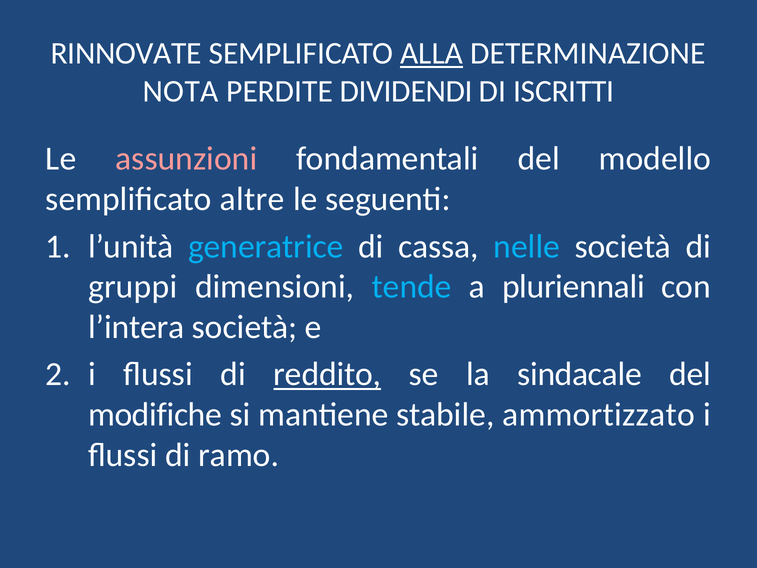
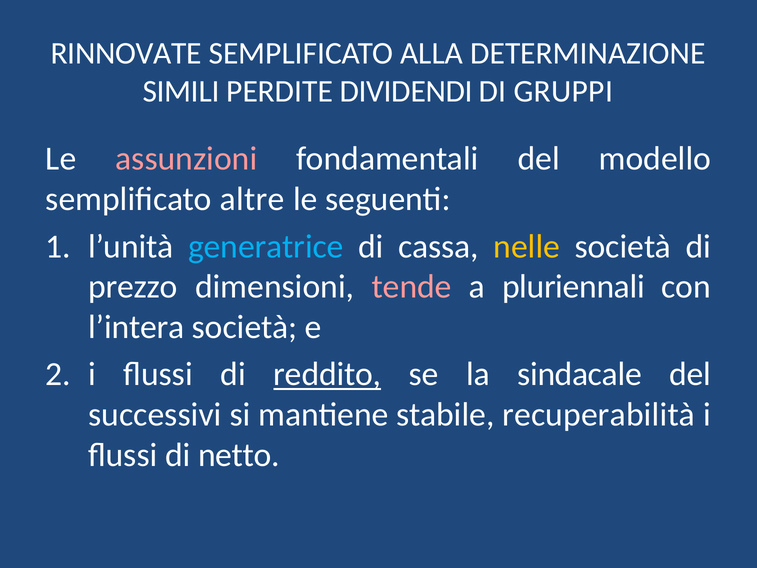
ALLA underline: present -> none (432, 53)
NOTA: NOTA -> SIMILI (181, 91)
ISCRITTI: ISCRITTI -> GRUPPI (563, 91)
nelle colour: light blue -> yellow (527, 246)
gruppi: gruppi -> prezzo (133, 287)
tende colour: light blue -> pink (412, 287)
modifiche: modifiche -> successivi (155, 415)
ammortizzato: ammortizzato -> recuperabilità (599, 415)
ramo: ramo -> netto (239, 455)
